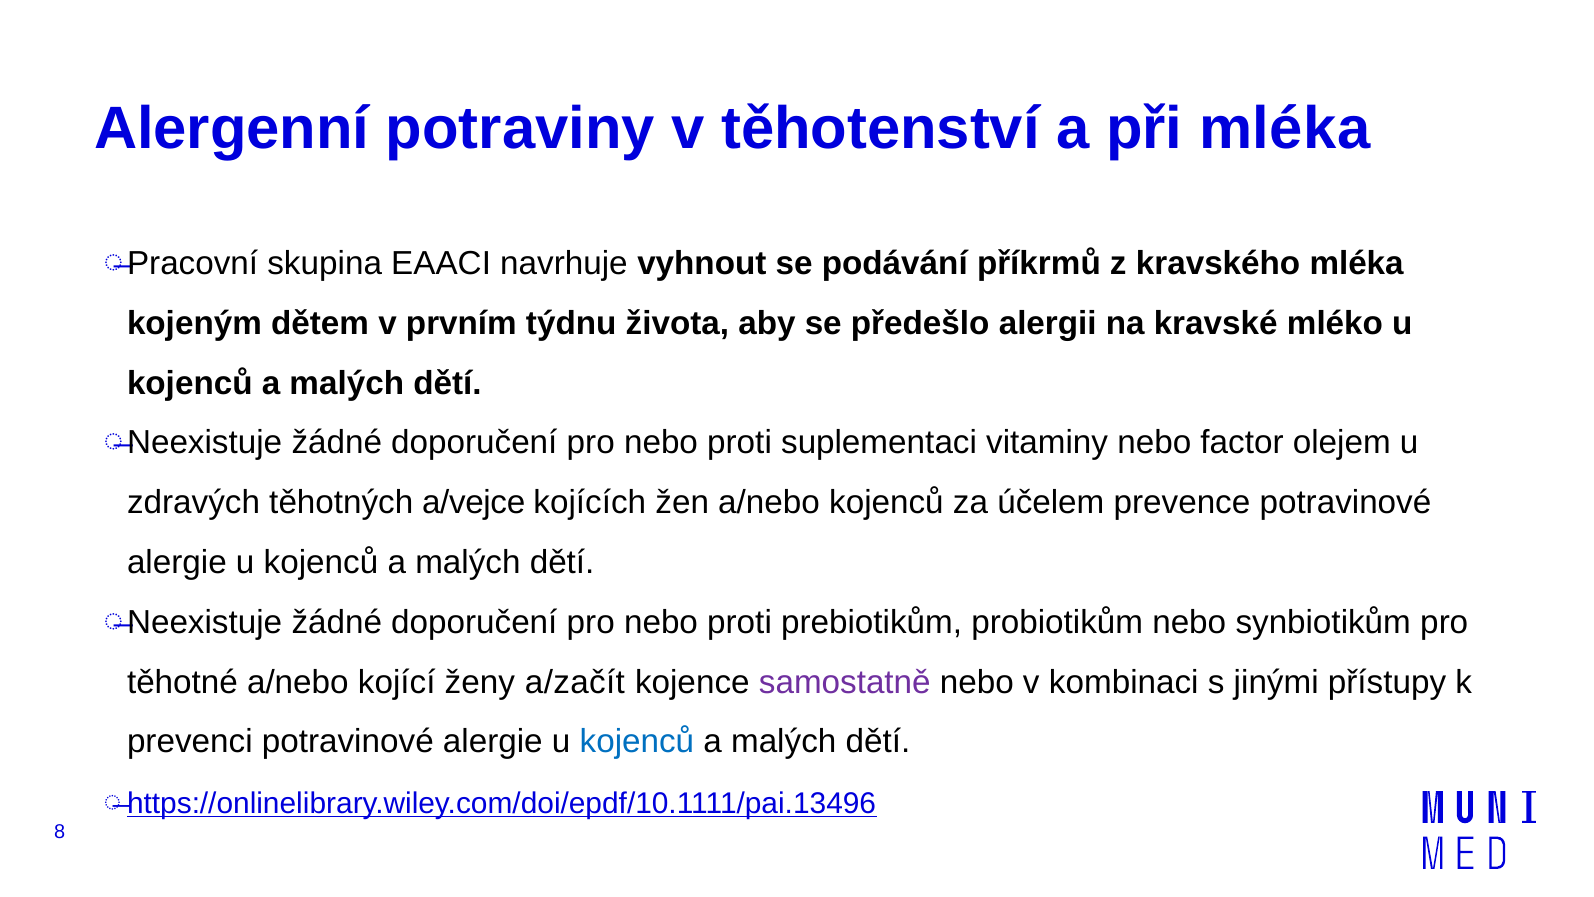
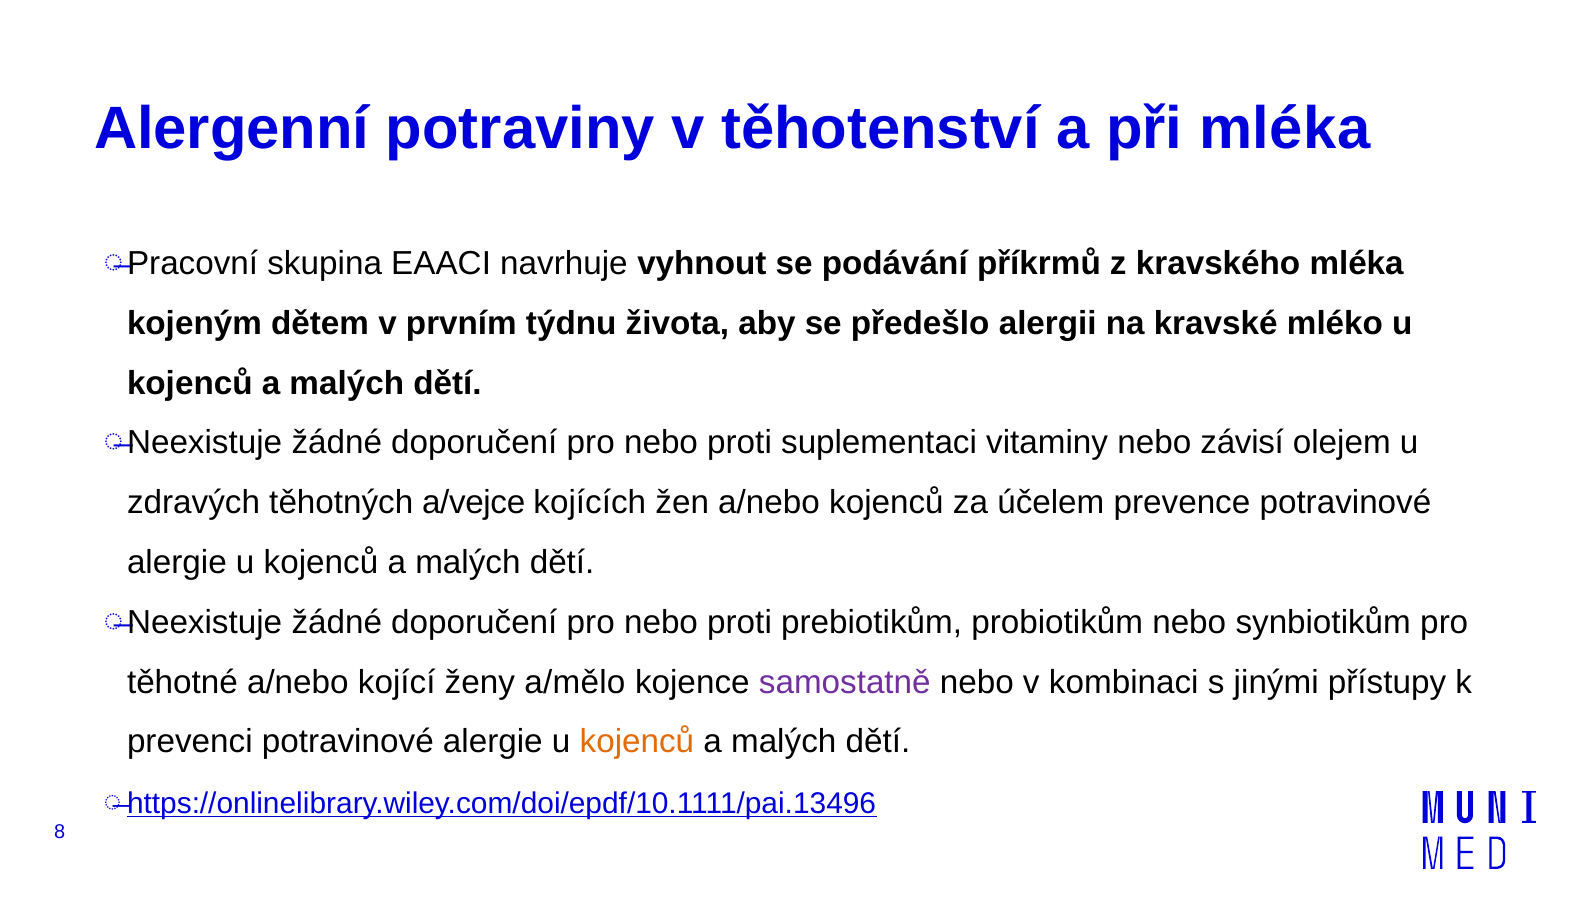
factor: factor -> závisí (1242, 443)
a/začít: a/začít -> a/mělo (575, 682)
kojenců colour: blue -> orange (637, 742)
